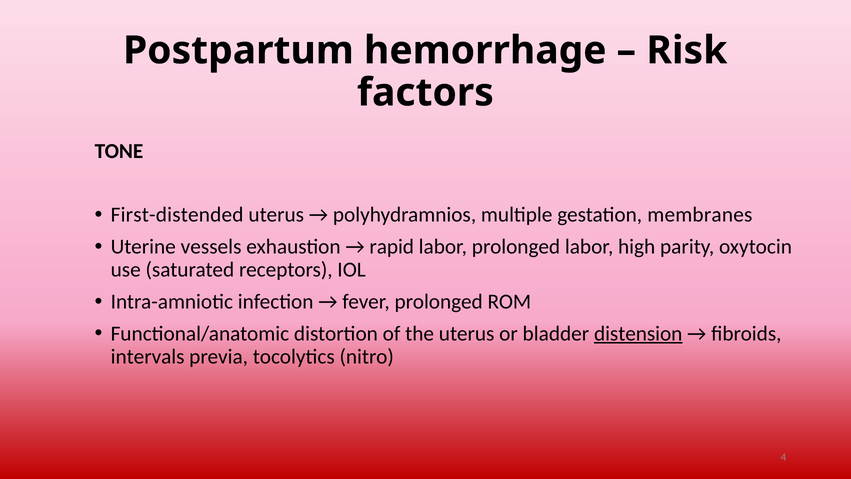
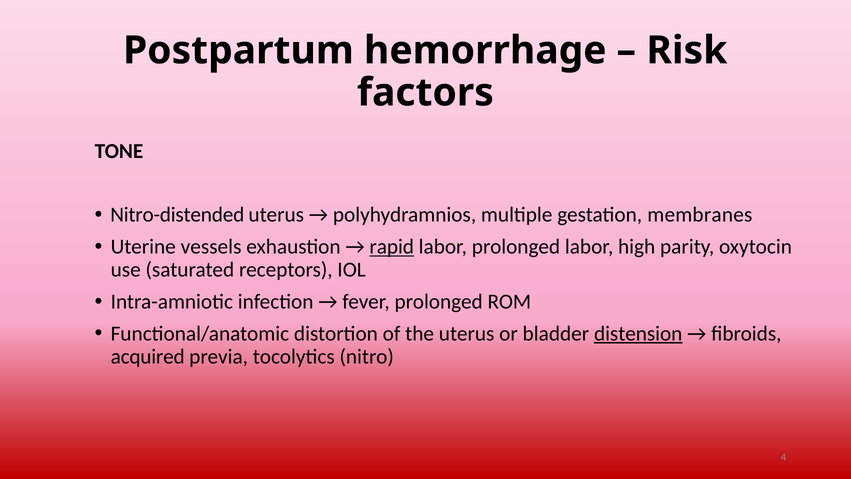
First-distended: First-distended -> Nitro-distended (177, 215)
rapid underline: none -> present (392, 247)
intervals: intervals -> acquired (148, 356)
